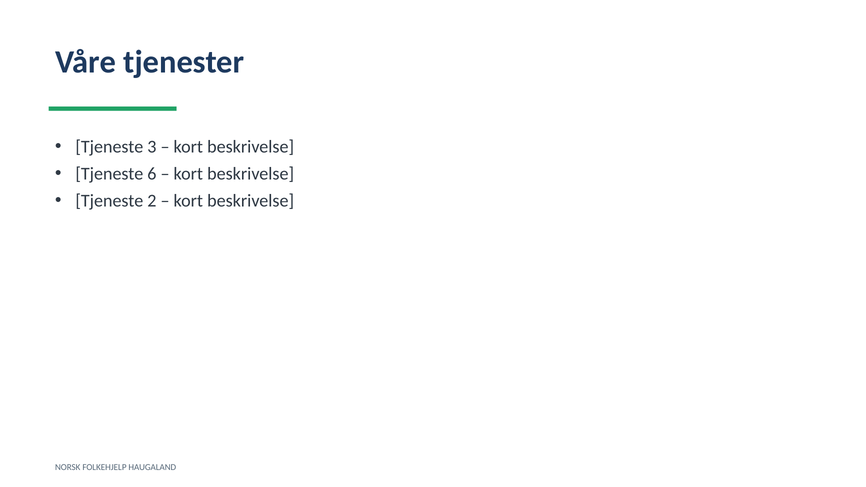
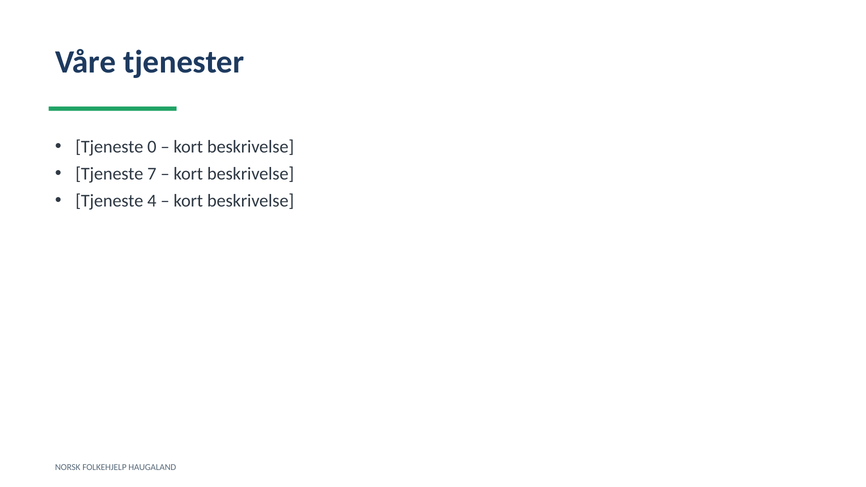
3: 3 -> 0 (152, 147)
6: 6 -> 7 (152, 174)
2: 2 -> 4 (152, 201)
